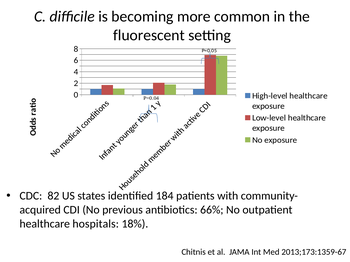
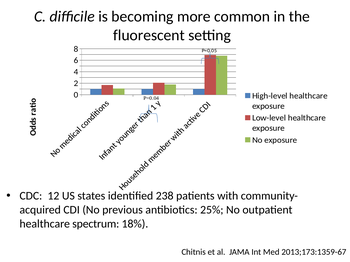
82: 82 -> 12 (53, 196)
184: 184 -> 238 (165, 196)
66%: 66% -> 25% (212, 210)
hospitals: hospitals -> spectrum (96, 224)
